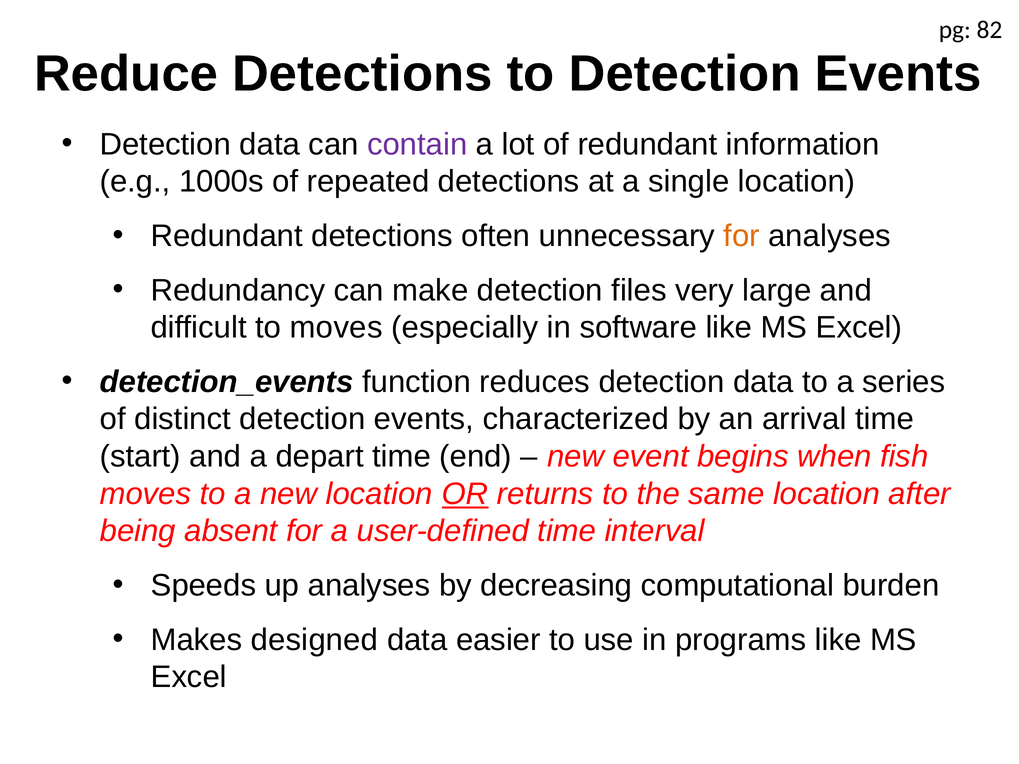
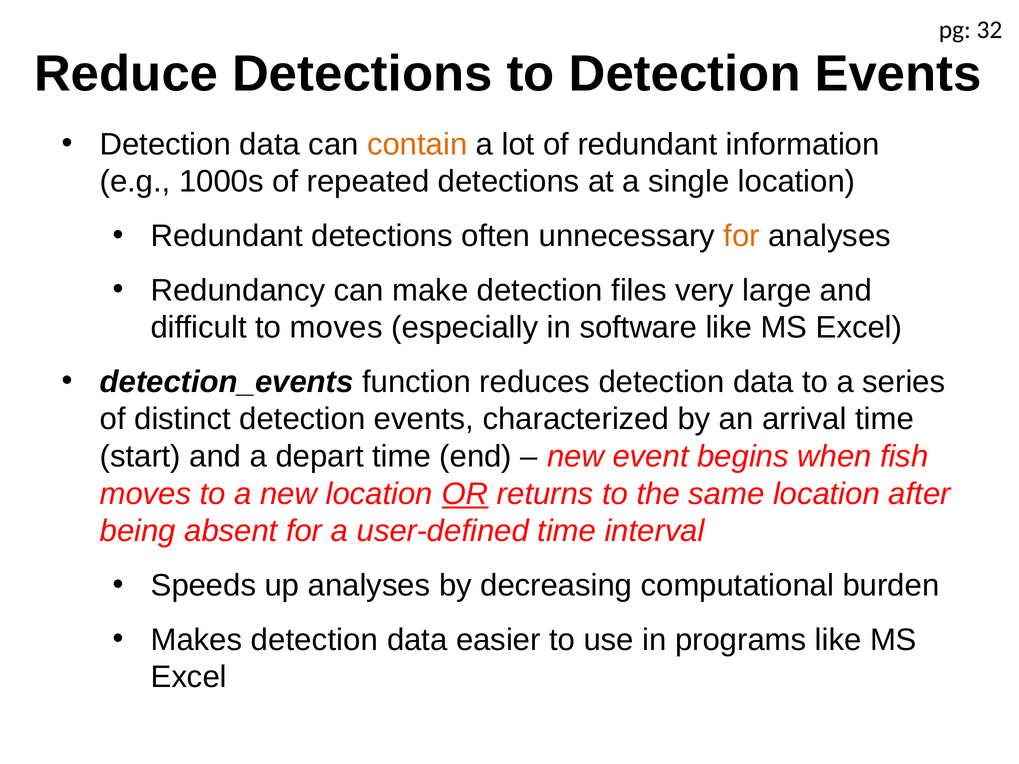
82: 82 -> 32 (989, 30)
contain colour: purple -> orange (417, 144)
Makes designed: designed -> detection (314, 640)
